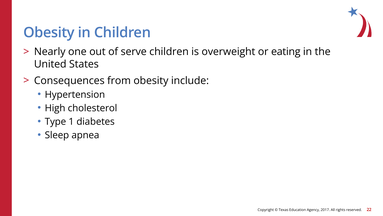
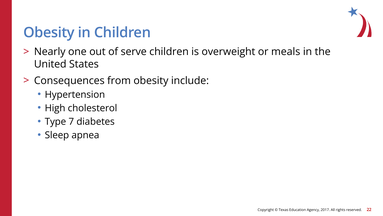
eating: eating -> meals (286, 52)
1: 1 -> 7 (71, 121)
